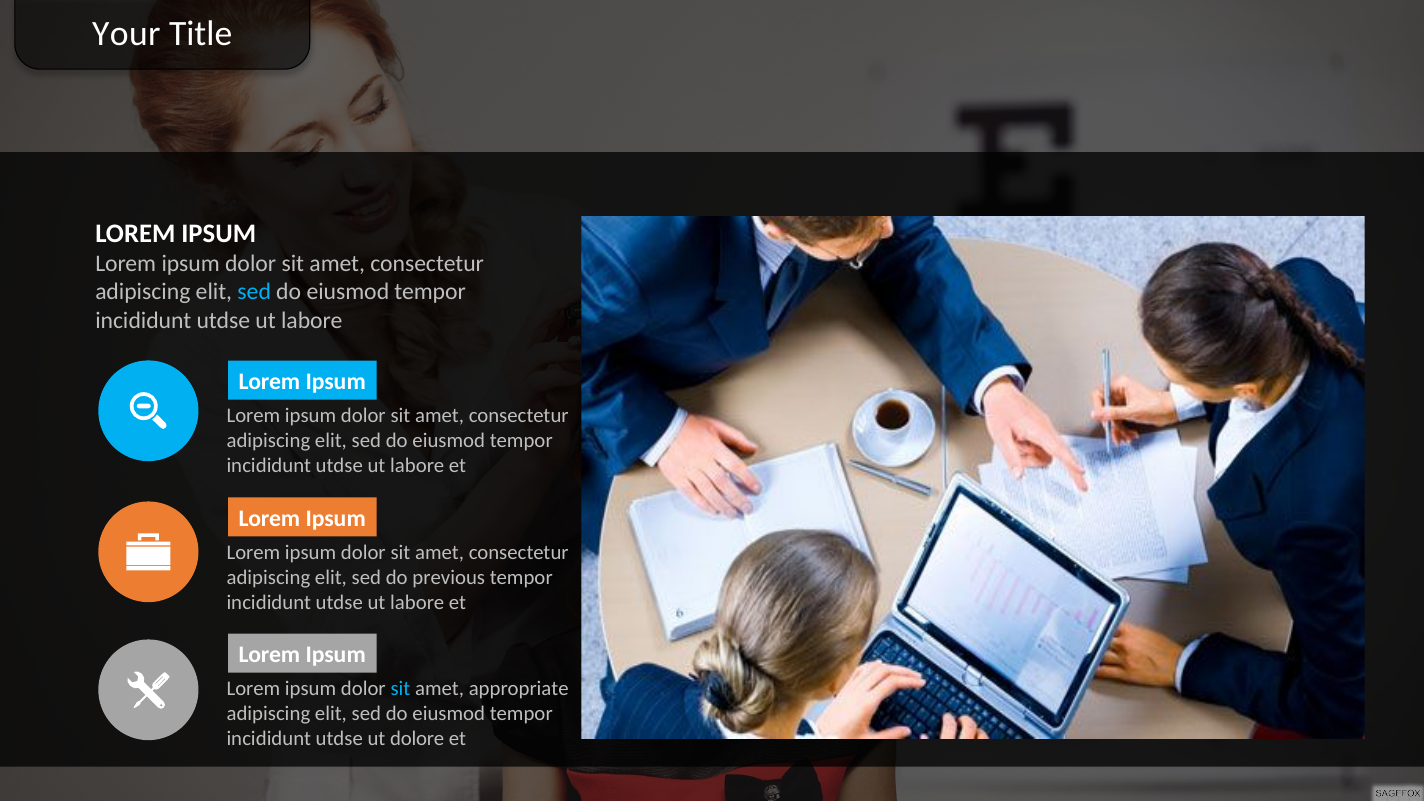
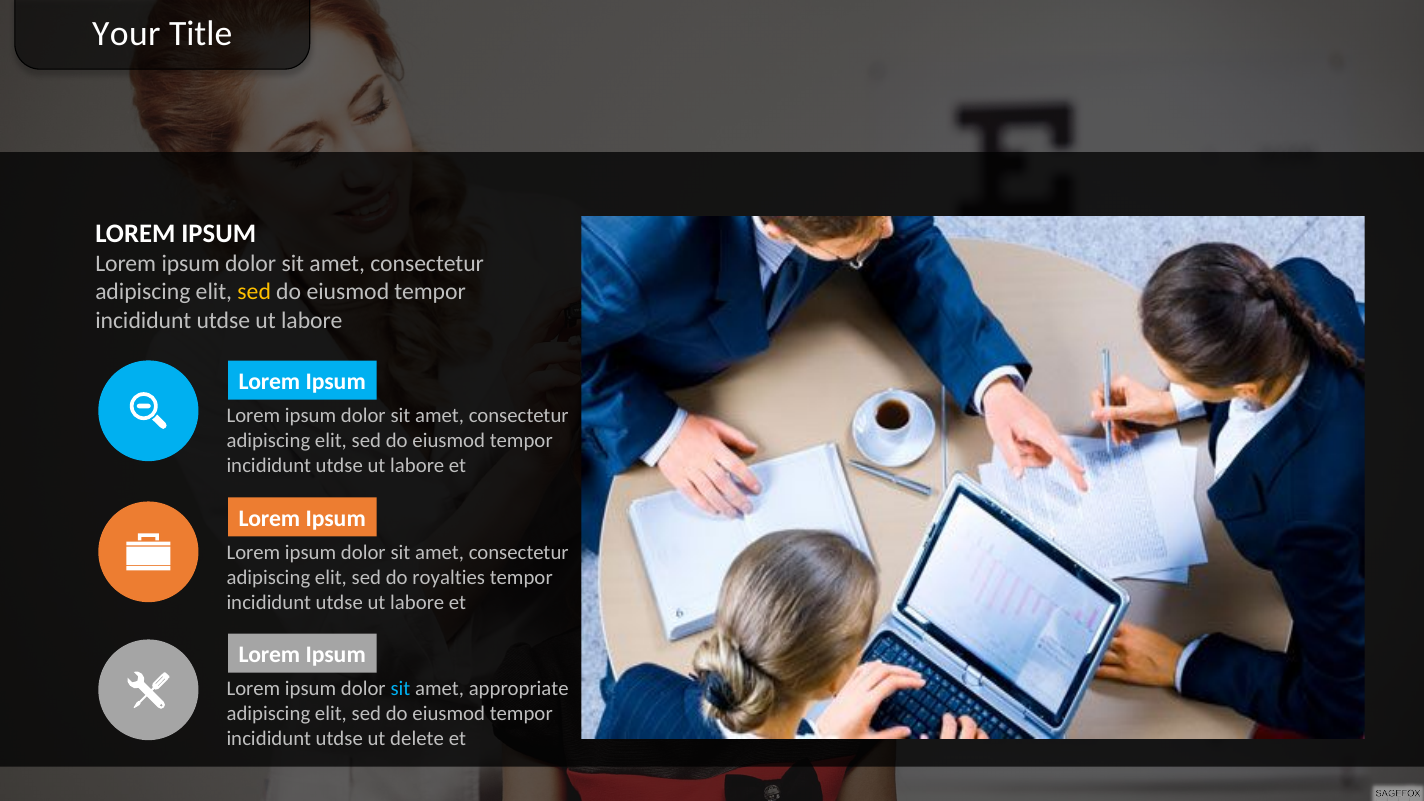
sed colour: light blue -> yellow (254, 292)
previous: previous -> royalties (449, 578)
dolore: dolore -> delete (417, 739)
